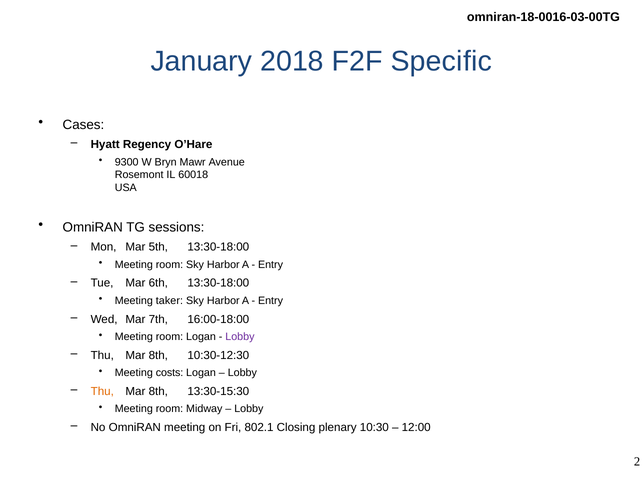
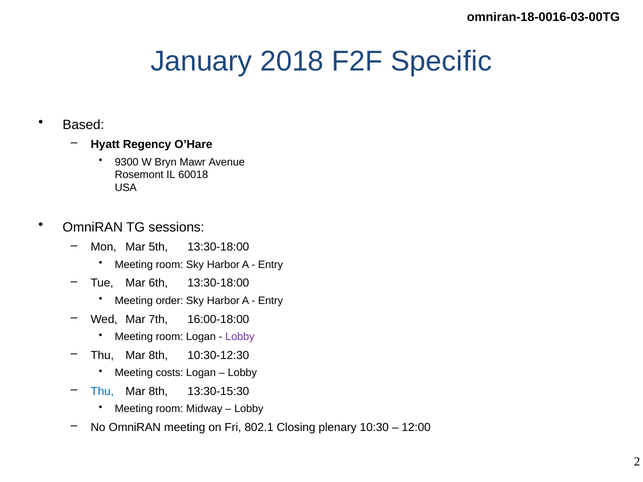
Cases: Cases -> Based (83, 125)
taker: taker -> order (170, 301)
Thu colour: orange -> blue (102, 392)
